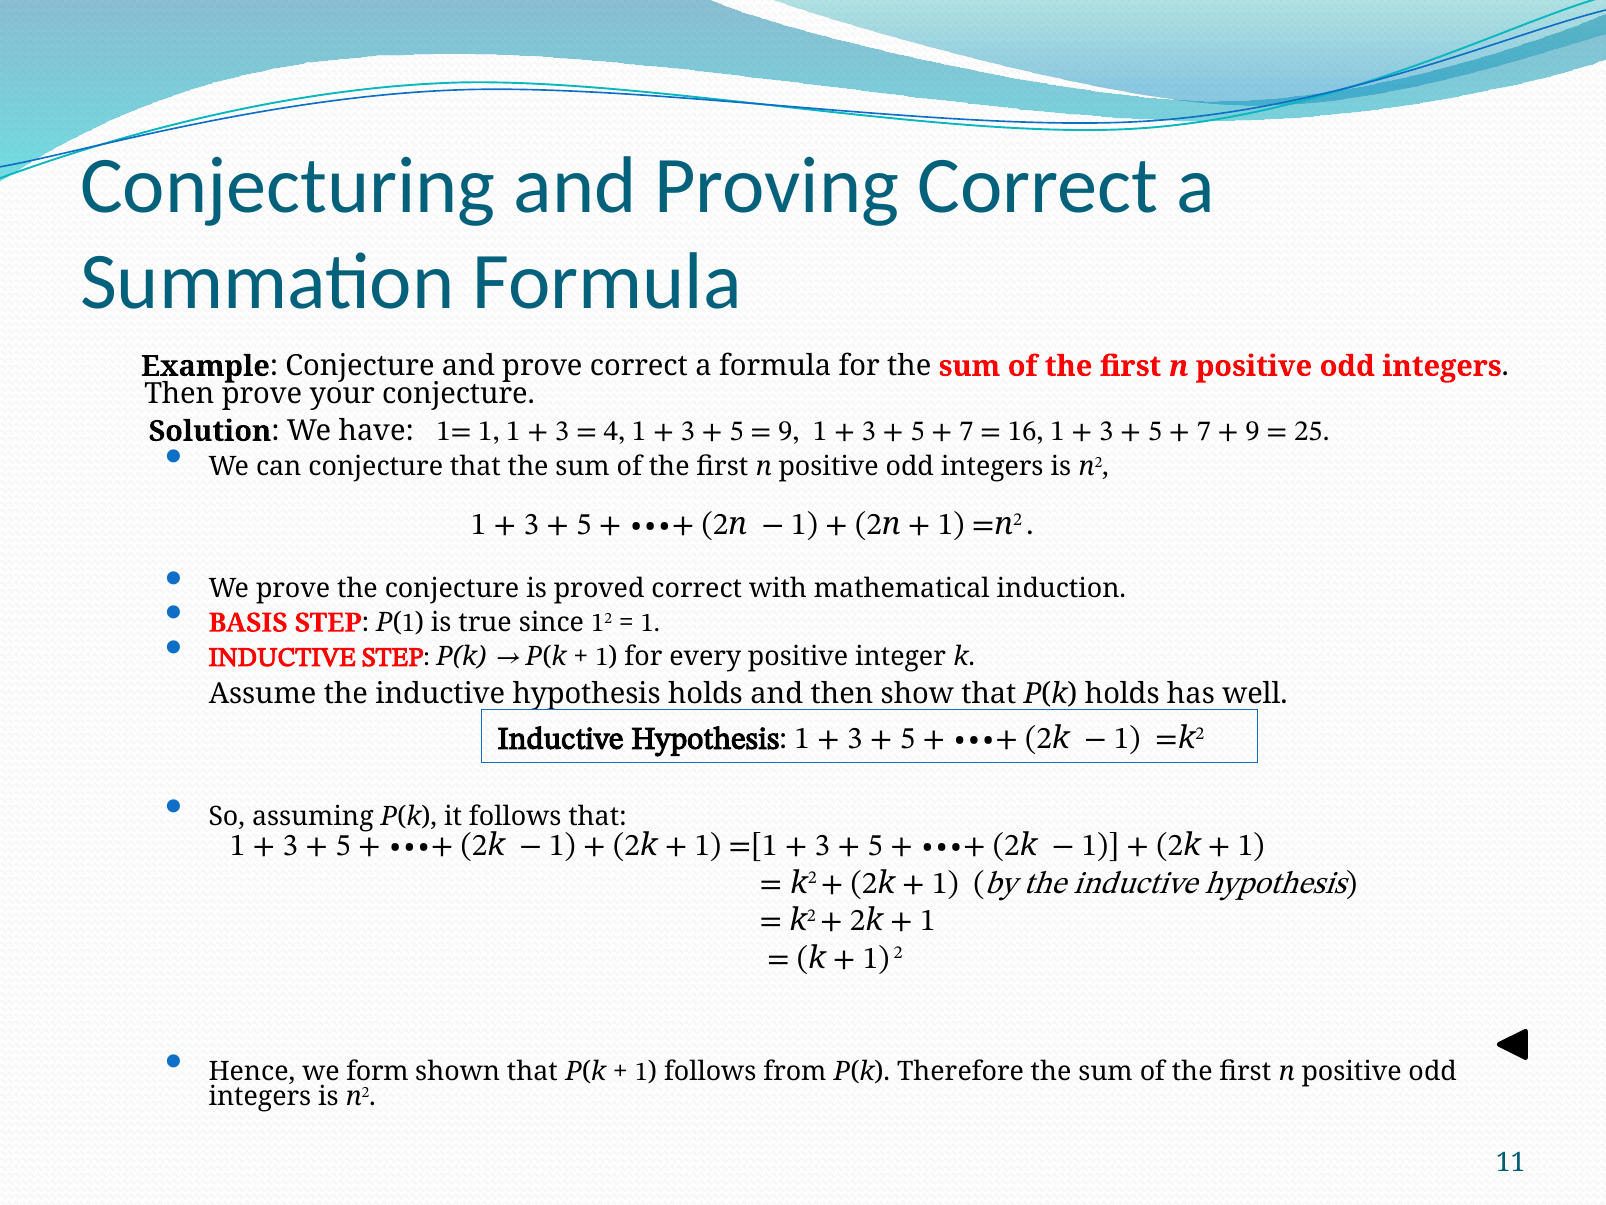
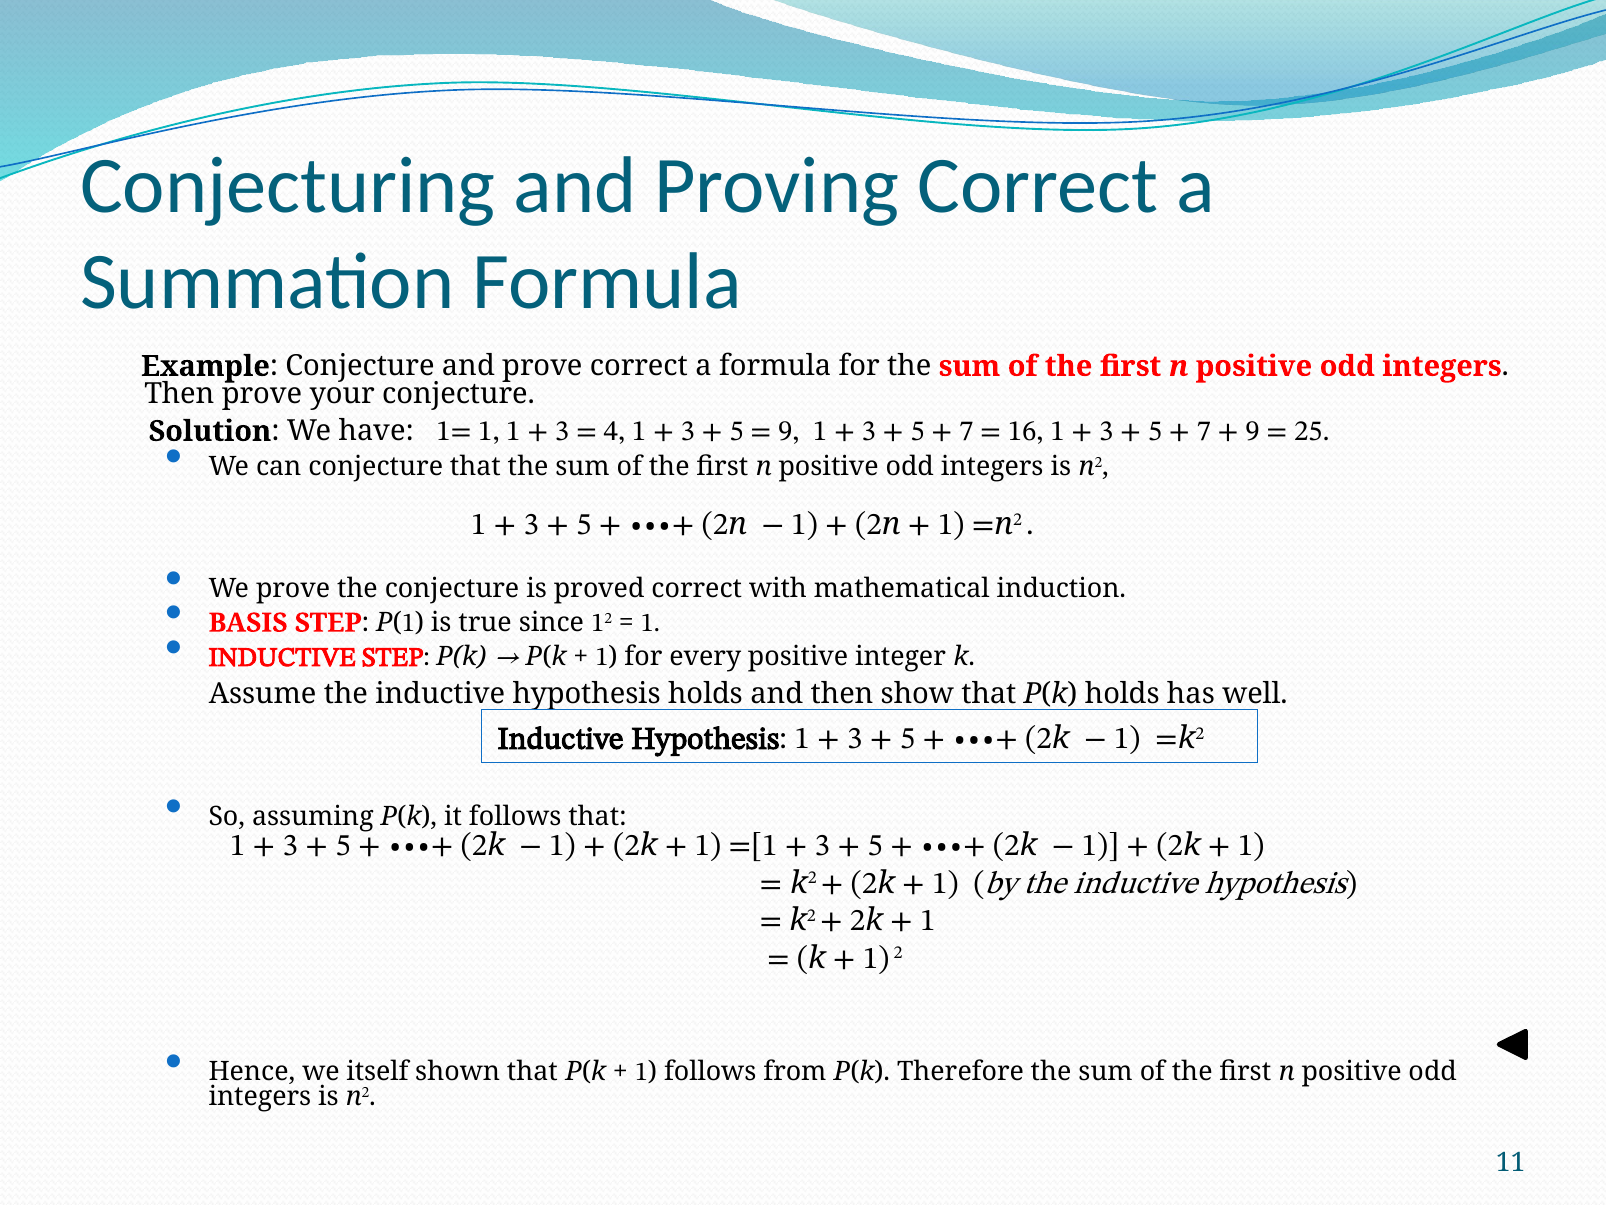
form: form -> itself (377, 1071)
